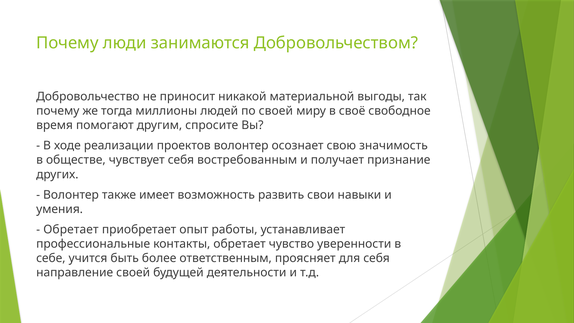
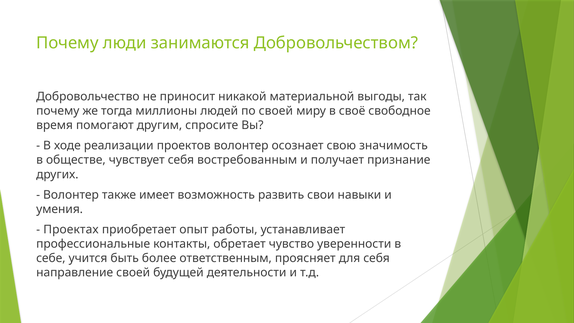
Обретает: Обретает -> Проектах (71, 229)
